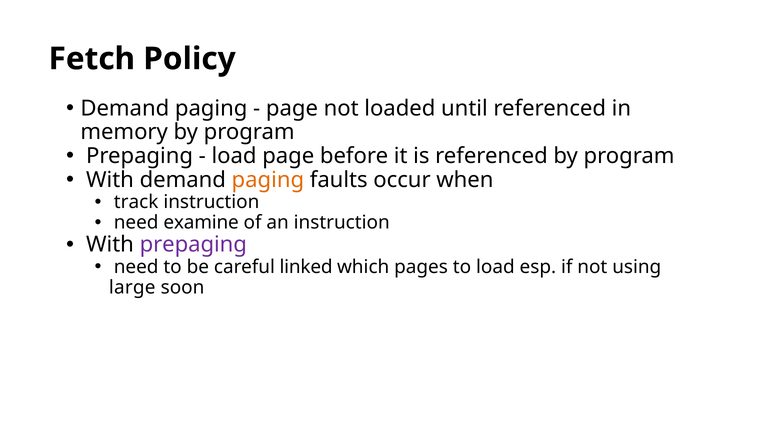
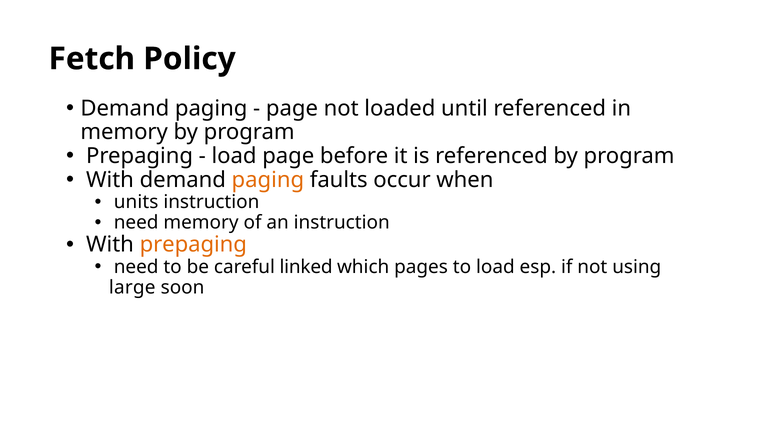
track: track -> units (136, 202)
need examine: examine -> memory (201, 223)
prepaging colour: purple -> orange (193, 245)
